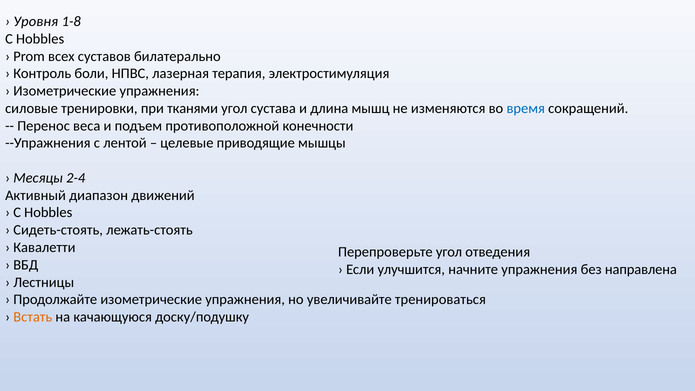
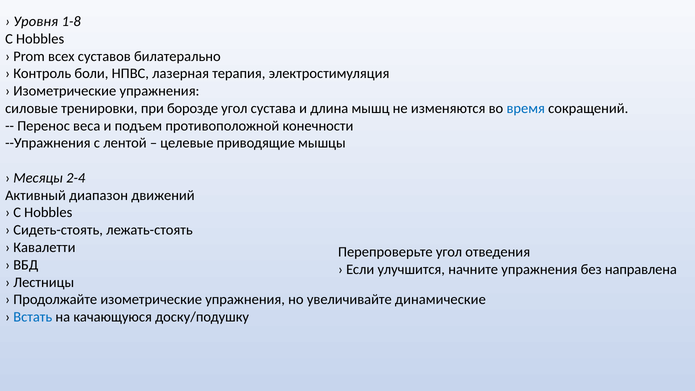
тканями: тканями -> борозде (193, 108)
тренироваться: тренироваться -> динамические (440, 300)
Встать colour: orange -> blue (33, 317)
